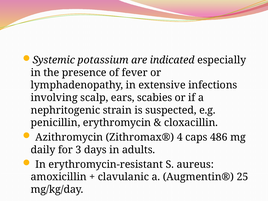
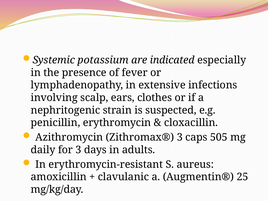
scabies: scabies -> clothes (155, 98)
Zithromax® 4: 4 -> 3 (180, 137)
486: 486 -> 505 (219, 137)
